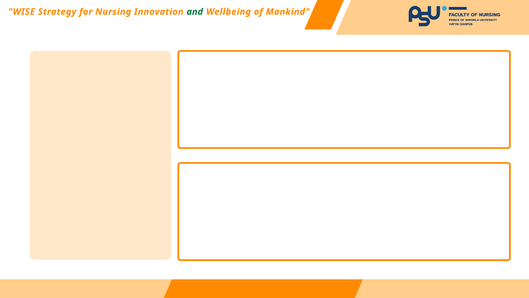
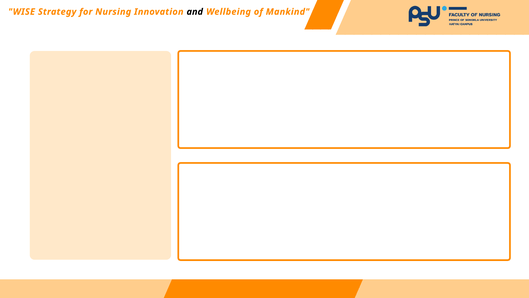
and colour: green -> black (195, 12)
